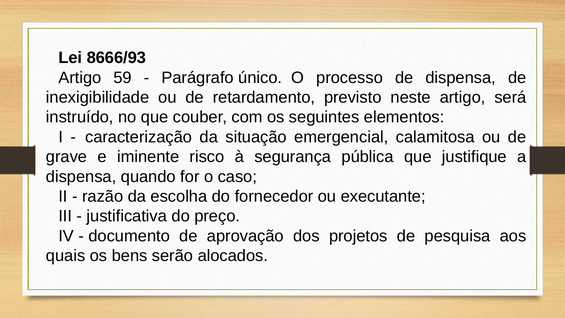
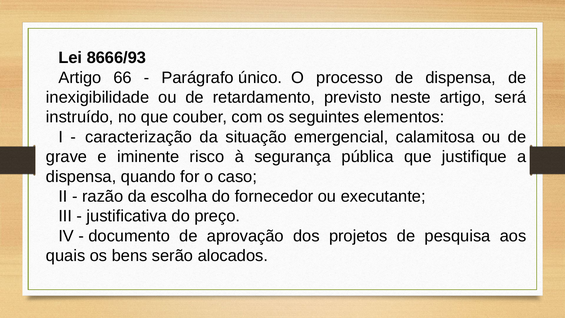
59: 59 -> 66 (123, 78)
